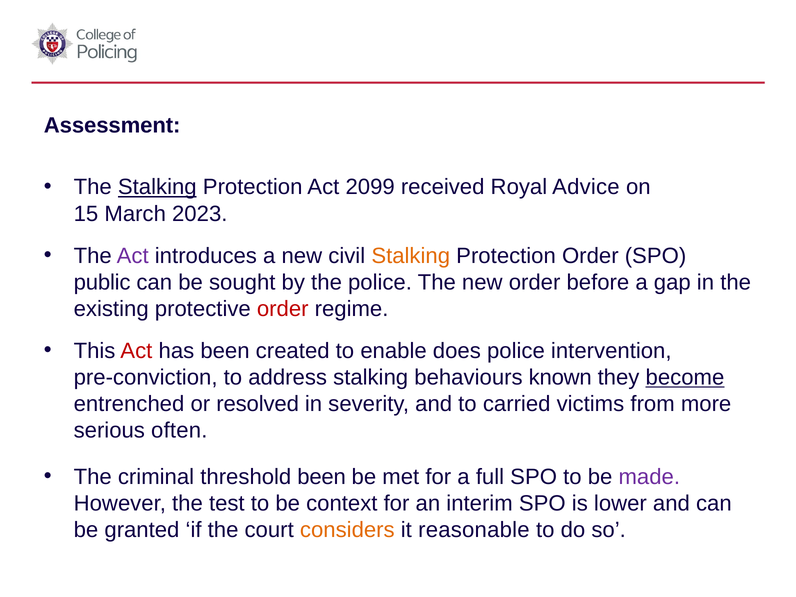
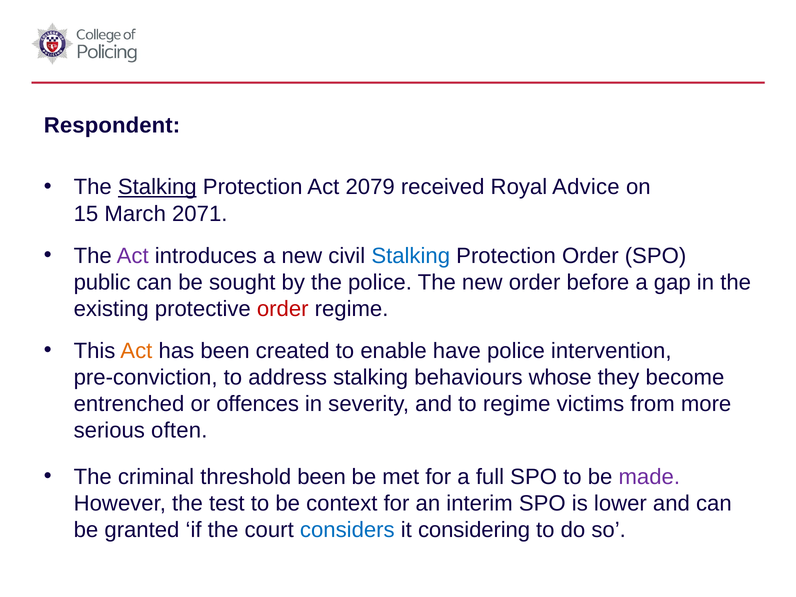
Assessment: Assessment -> Respondent (112, 125)
2099: 2099 -> 2079 (370, 187)
2023: 2023 -> 2071 (200, 214)
Stalking colour: orange -> blue (411, 256)
Act colour: red -> orange (136, 351)
does: does -> have (457, 351)
known: known -> whose (560, 377)
become underline: present -> none (685, 377)
resolved: resolved -> offences (258, 404)
to carried: carried -> regime (517, 404)
considers colour: orange -> blue (347, 530)
reasonable: reasonable -> considering (474, 530)
